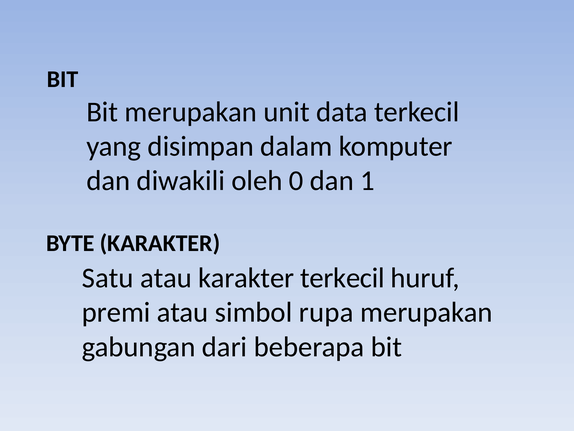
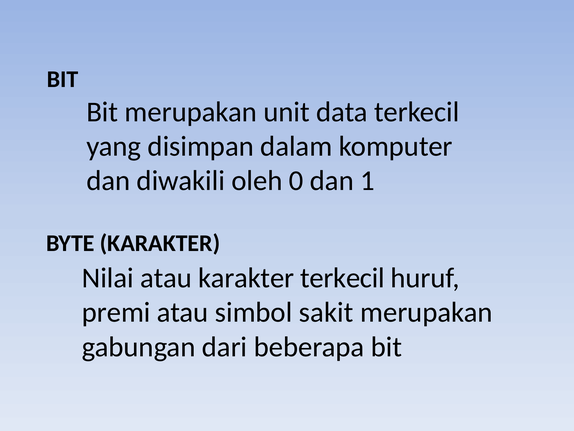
Satu: Satu -> Nilai (108, 278)
rupa: rupa -> sakit (326, 312)
